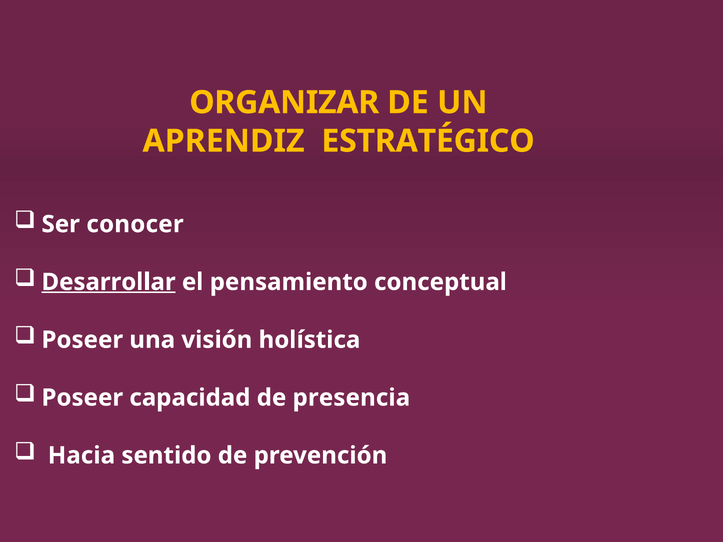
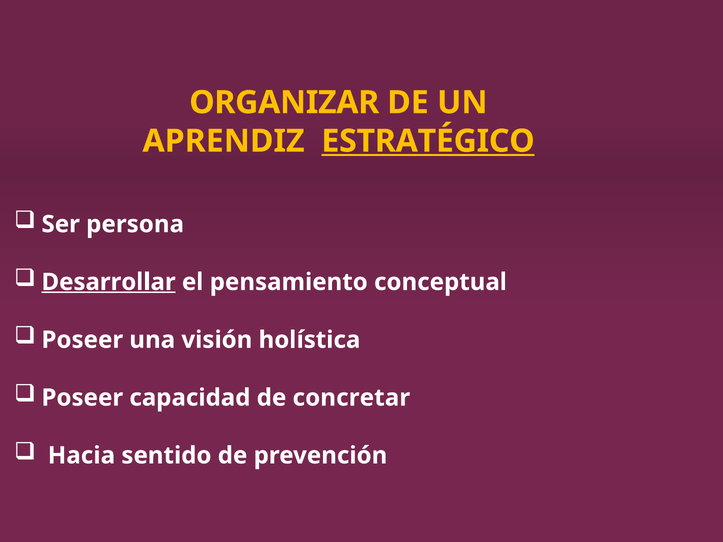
ESTRATÉGICO underline: none -> present (428, 141)
conocer: conocer -> persona (135, 224)
presencia: presencia -> concretar (351, 398)
